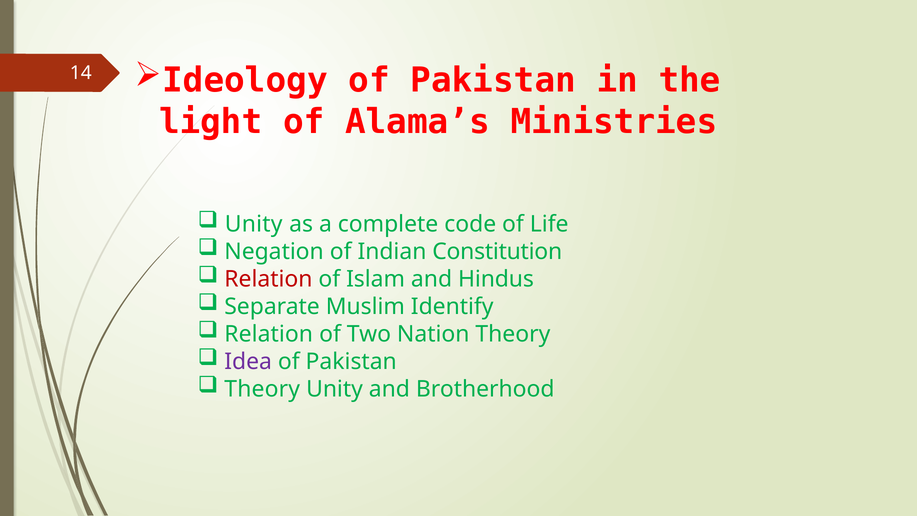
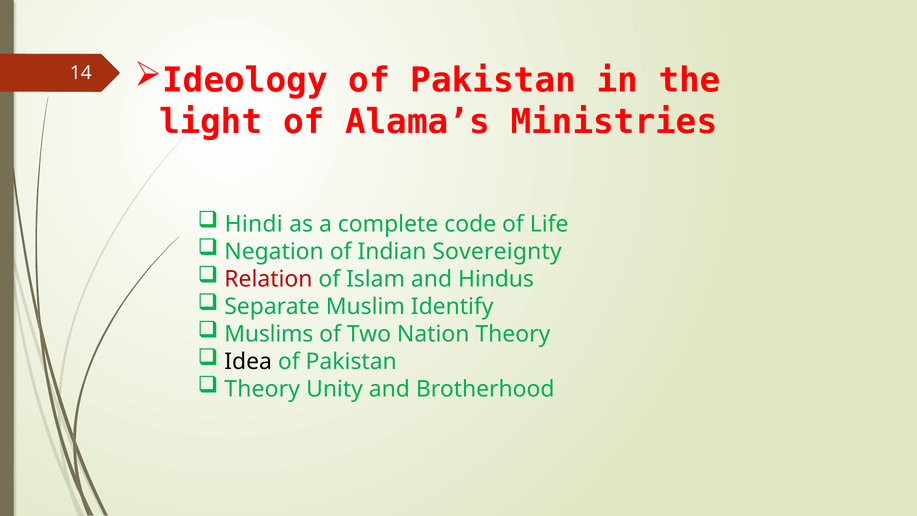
Unity: Unity -> Hindi (254, 224)
Constitution: Constitution -> Sovereignty (497, 251)
Relation: Relation -> Muslims (269, 334)
Idea colour: purple -> black (248, 362)
